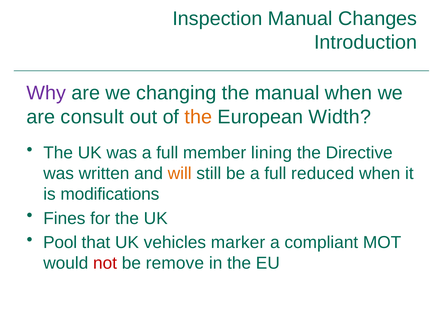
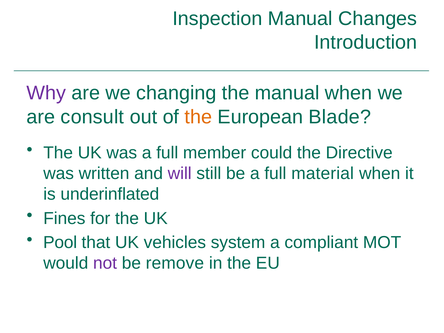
Width: Width -> Blade (340, 117)
lining: lining -> could (272, 153)
will colour: orange -> purple (180, 173)
reduced: reduced -> material (323, 173)
modifications: modifications -> underinflated (110, 194)
marker: marker -> system (238, 243)
not colour: red -> purple (105, 263)
